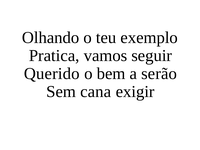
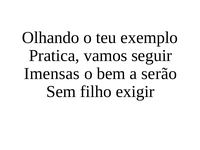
Querido: Querido -> Imensas (52, 74)
cana: cana -> filho (96, 92)
